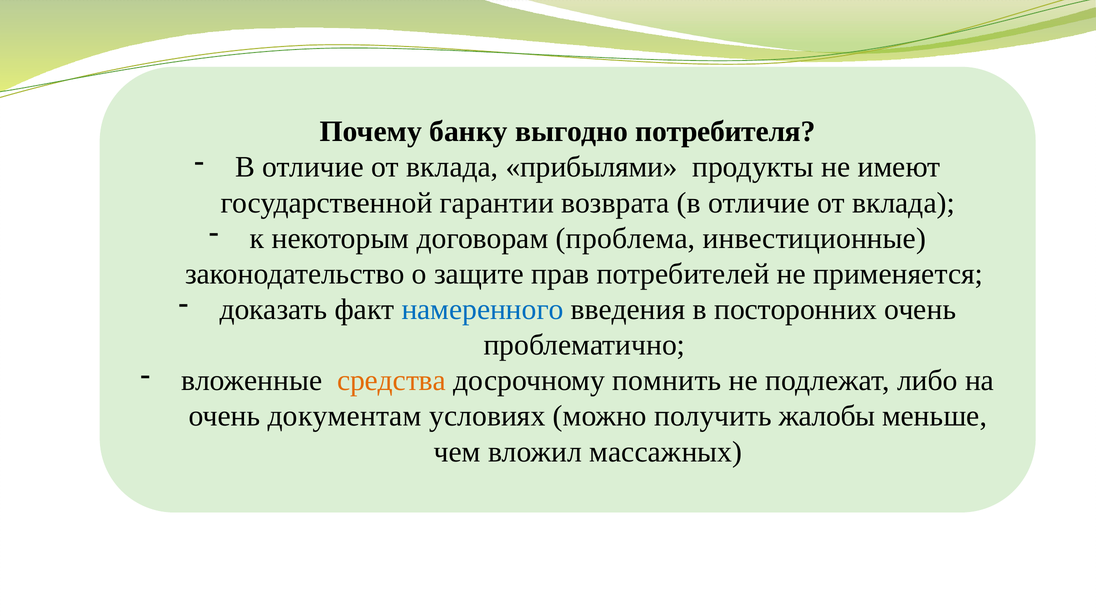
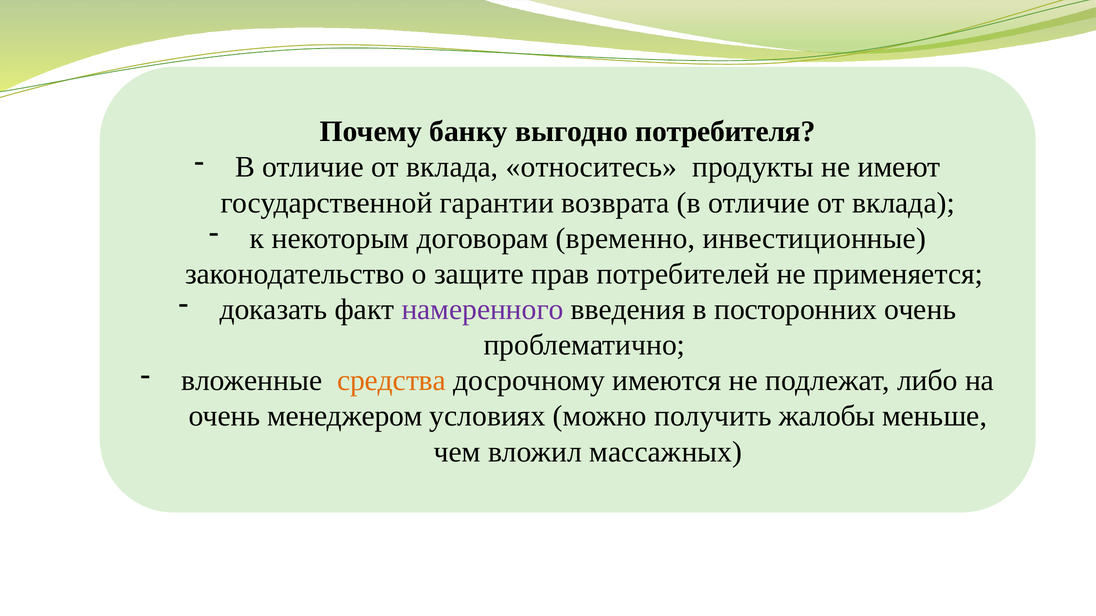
прибылями: прибылями -> относитесь (592, 167)
проблема: проблема -> временно (626, 239)
намеренного colour: blue -> purple (483, 310)
помнить: помнить -> имеются (667, 381)
документам: документам -> менеджером (345, 417)
